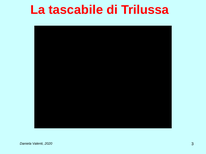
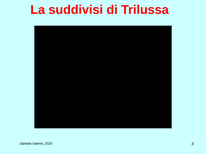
tascabile: tascabile -> suddivisi (76, 10)
